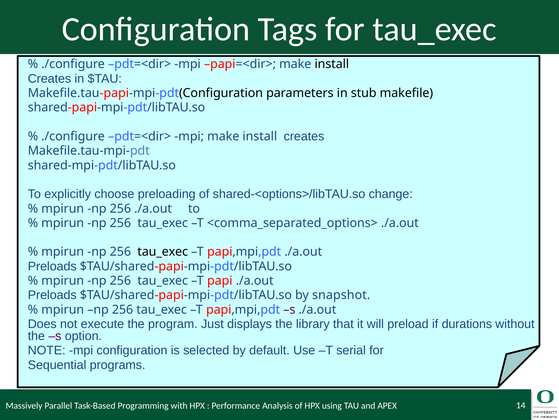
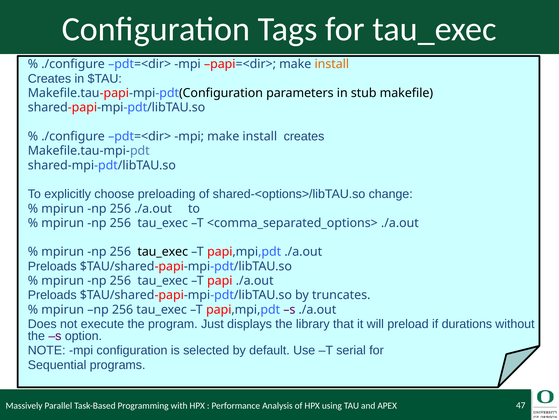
install colour: black -> orange (332, 64)
snapshot: snapshot -> truncates (341, 295)
14: 14 -> 47 (521, 405)
